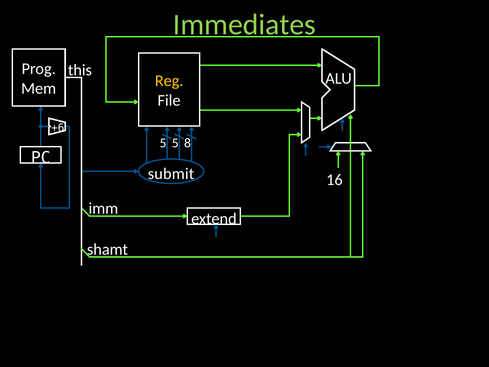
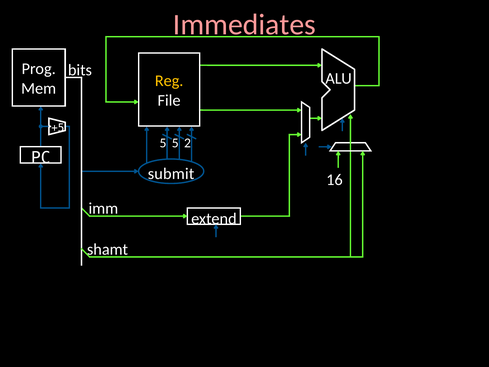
Immediates colour: light green -> pink (244, 24)
this: this -> bits (80, 70)
+6: +6 -> +5 (58, 128)
8: 8 -> 2 (187, 143)
